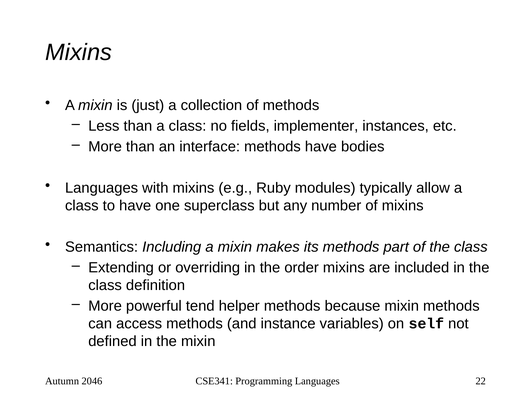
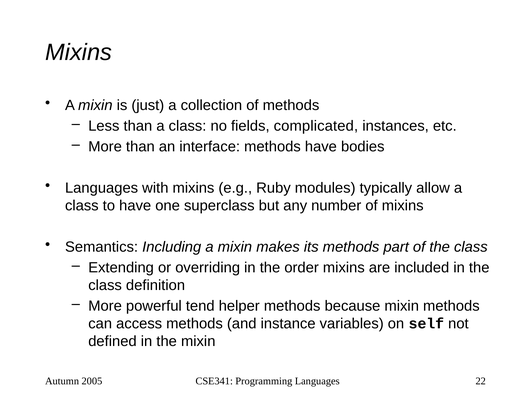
implementer: implementer -> complicated (316, 126)
2046: 2046 -> 2005 (92, 381)
